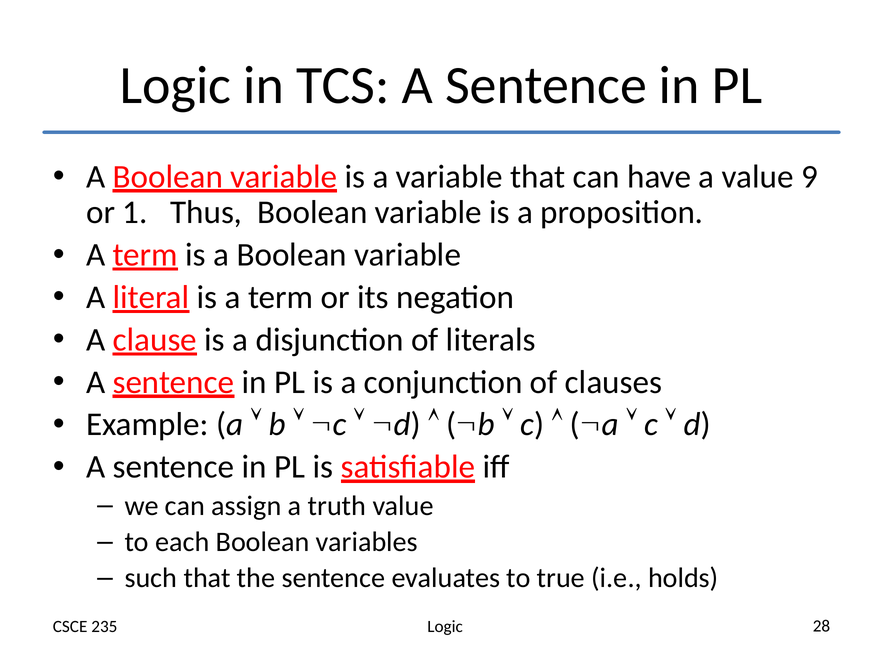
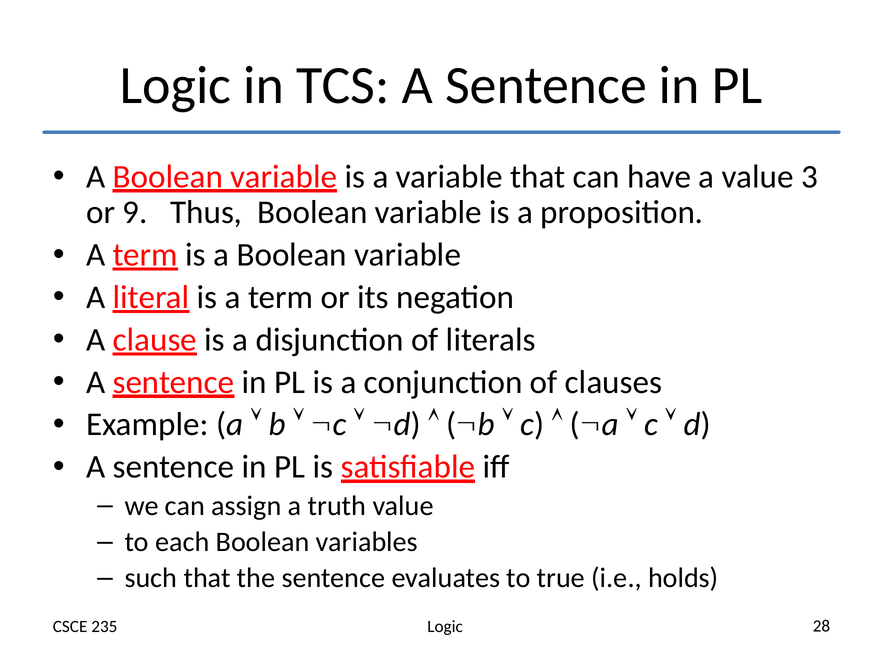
9: 9 -> 3 (810, 177)
1: 1 -> 9 (135, 212)
